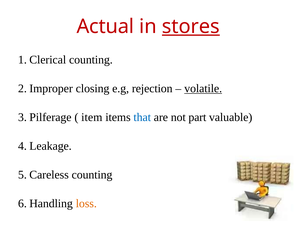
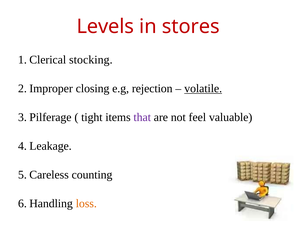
Actual: Actual -> Levels (105, 26)
stores underline: present -> none (191, 26)
counting: counting -> stocking (91, 60)
item: item -> tight (92, 117)
that colour: blue -> purple (142, 117)
part: part -> feel (197, 117)
